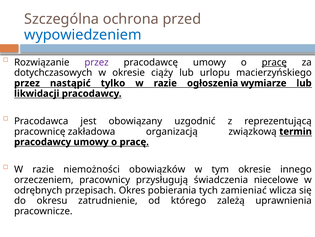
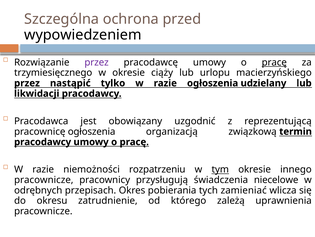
wypowiedzeniem colour: blue -> black (83, 35)
dotychczasowych: dotychczasowych -> trzymiesięcznego (53, 73)
wymiarze: wymiarze -> udzielany (264, 83)
pracownicę zakładowa: zakładowa -> ogłoszenia (92, 131)
obowiązków: obowiązków -> rozpatrzeniu (157, 169)
tym underline: none -> present (220, 169)
orzeczeniem: orzeczeniem -> pracownicze (44, 179)
